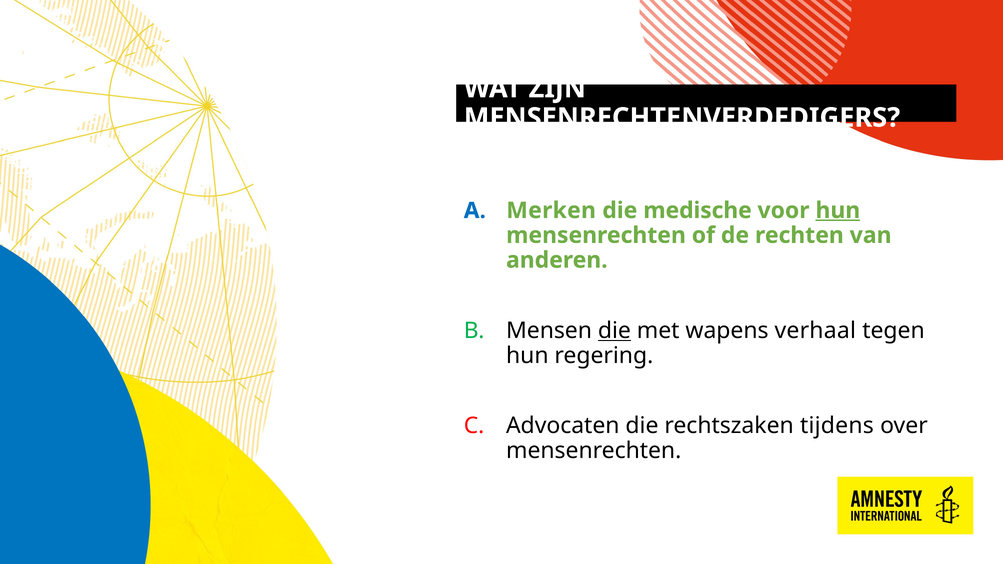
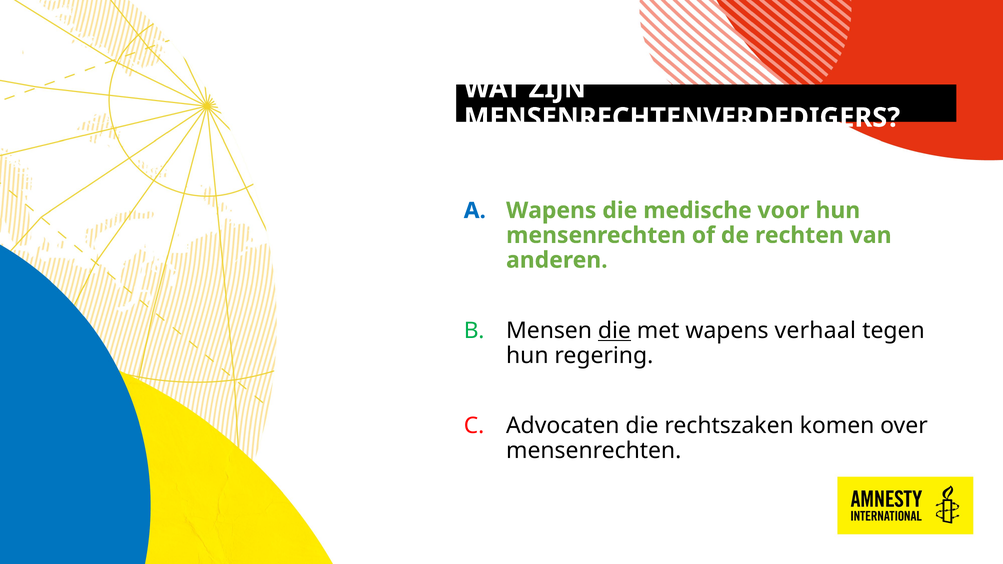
Merken: Merken -> Wapens (551, 211)
hun underline: present -> none (838, 211)
tijdens: tijdens -> komen (837, 426)
